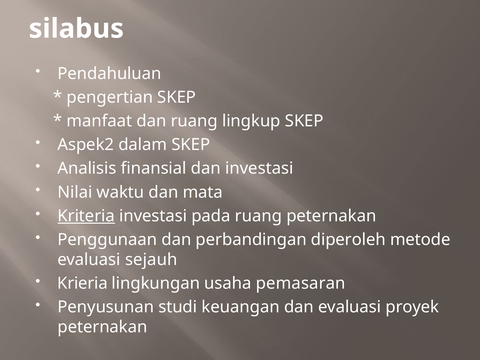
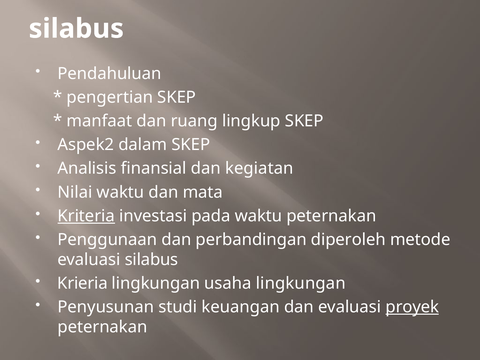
dan investasi: investasi -> kegiatan (259, 168)
pada ruang: ruang -> waktu (259, 216)
evaluasi sejauh: sejauh -> silabus (152, 260)
usaha pemasaran: pemasaran -> lingkungan (301, 283)
proyek underline: none -> present (412, 307)
